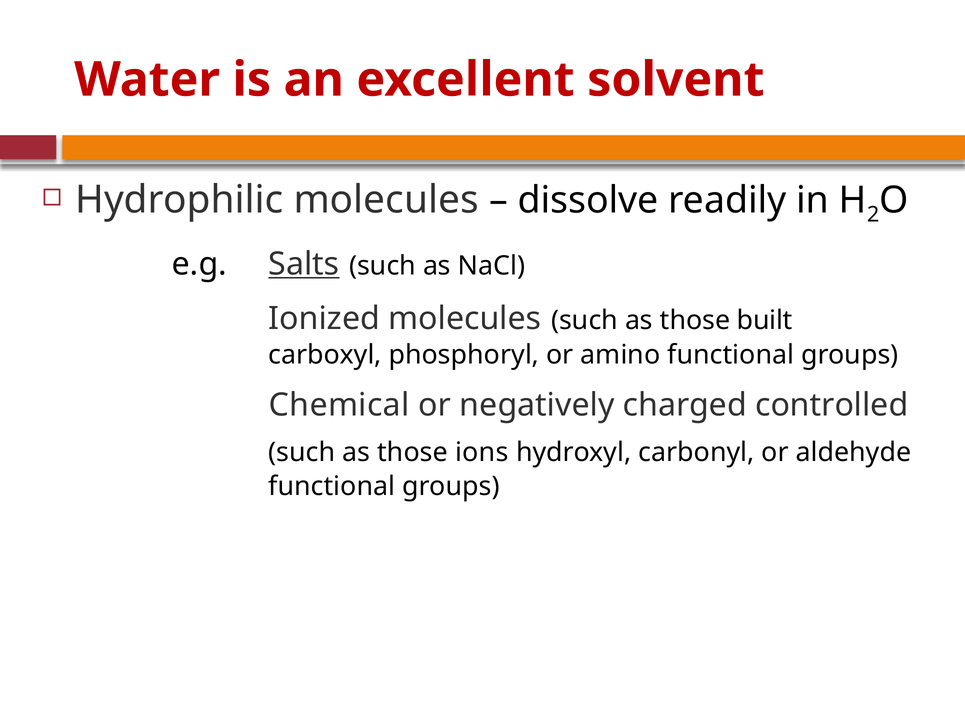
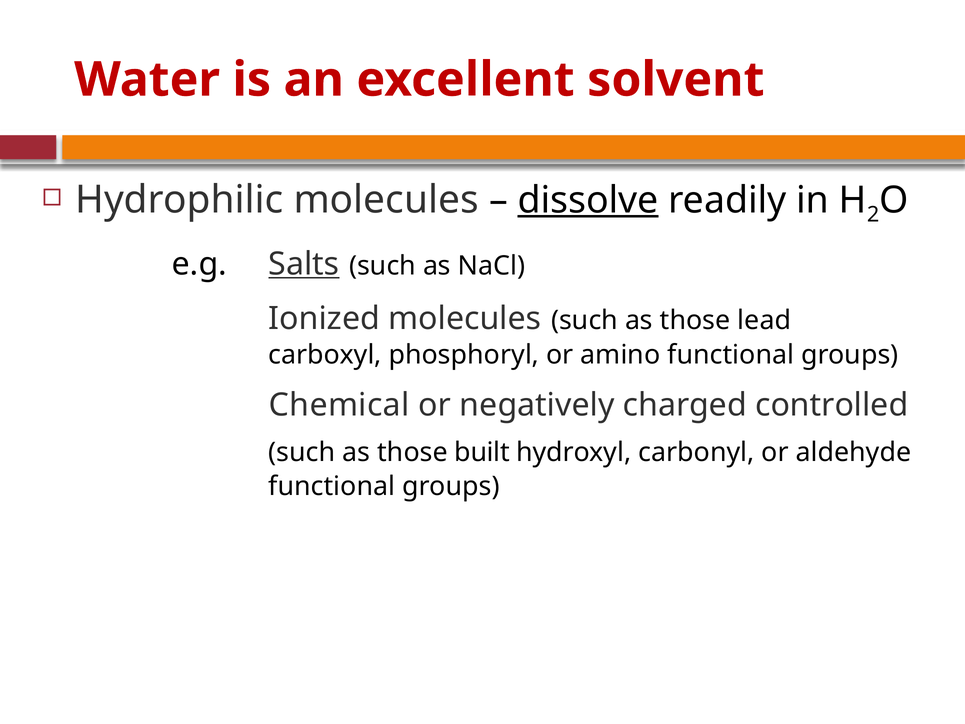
dissolve underline: none -> present (588, 200)
built: built -> lead (764, 320)
ions: ions -> built (482, 452)
